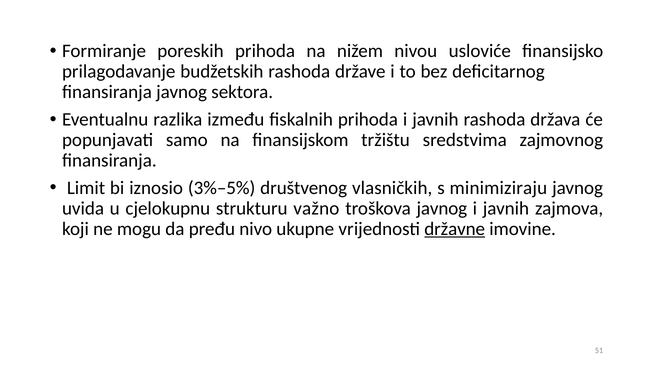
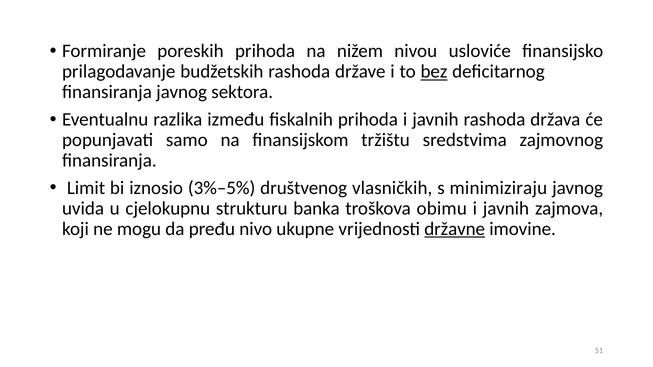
bez underline: none -> present (434, 72)
važno: važno -> banka (317, 209)
troškova javnog: javnog -> obimu (442, 209)
